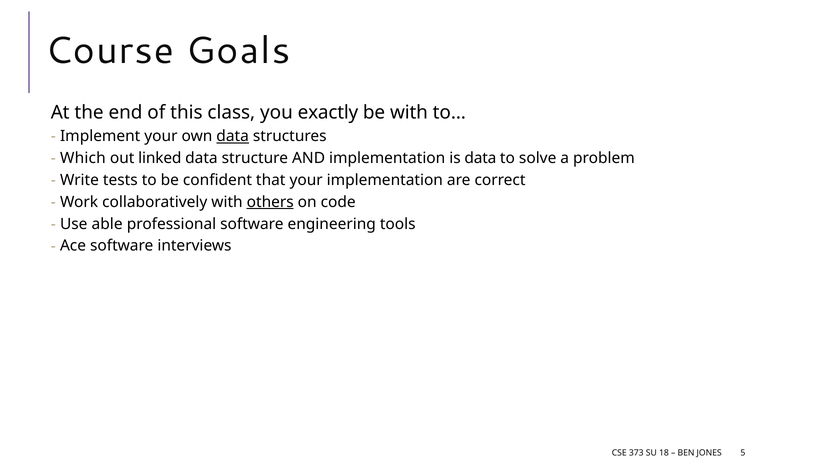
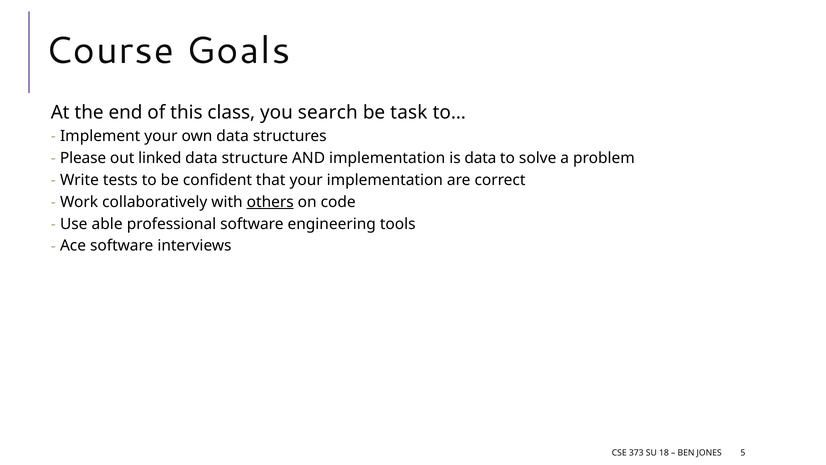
exactly: exactly -> search (328, 112)
be with: with -> task (409, 112)
data underline: present -> none (233, 136)
Which: Which -> Please (83, 158)
